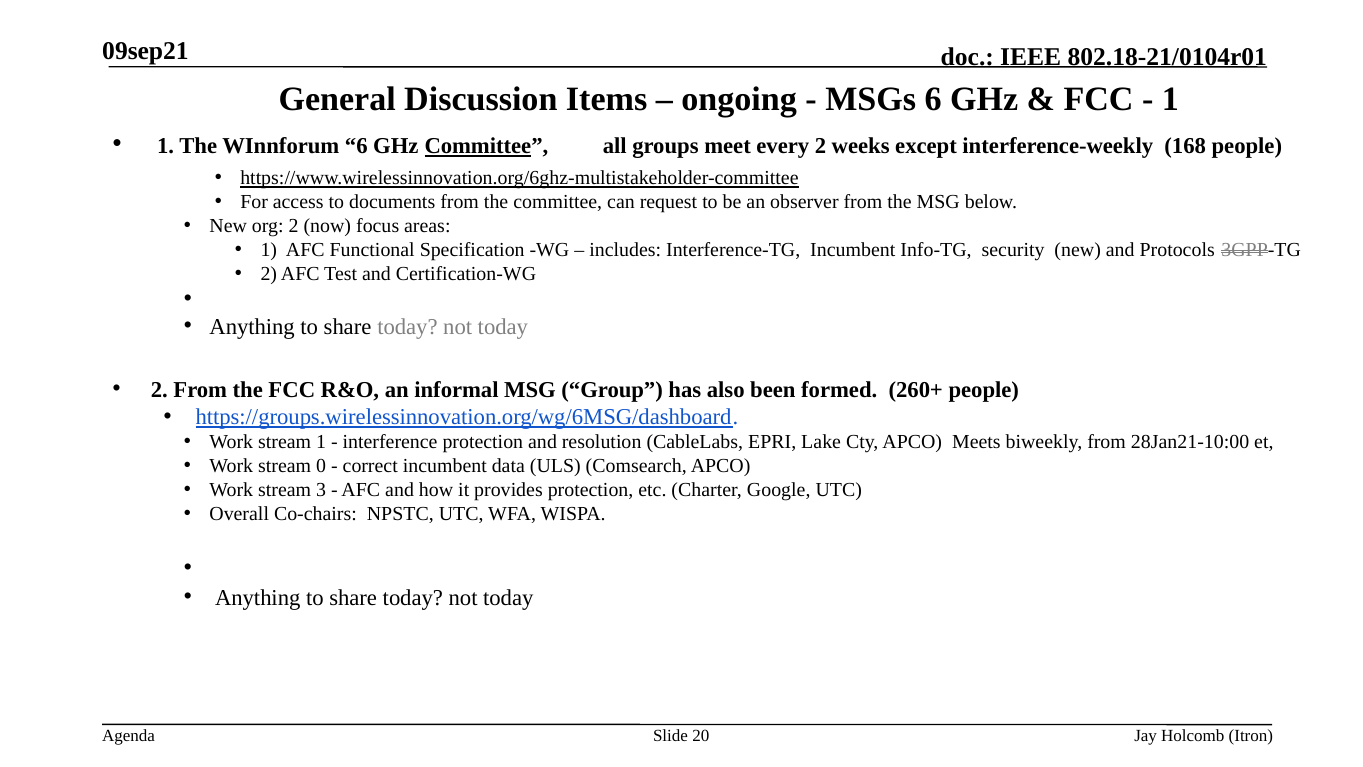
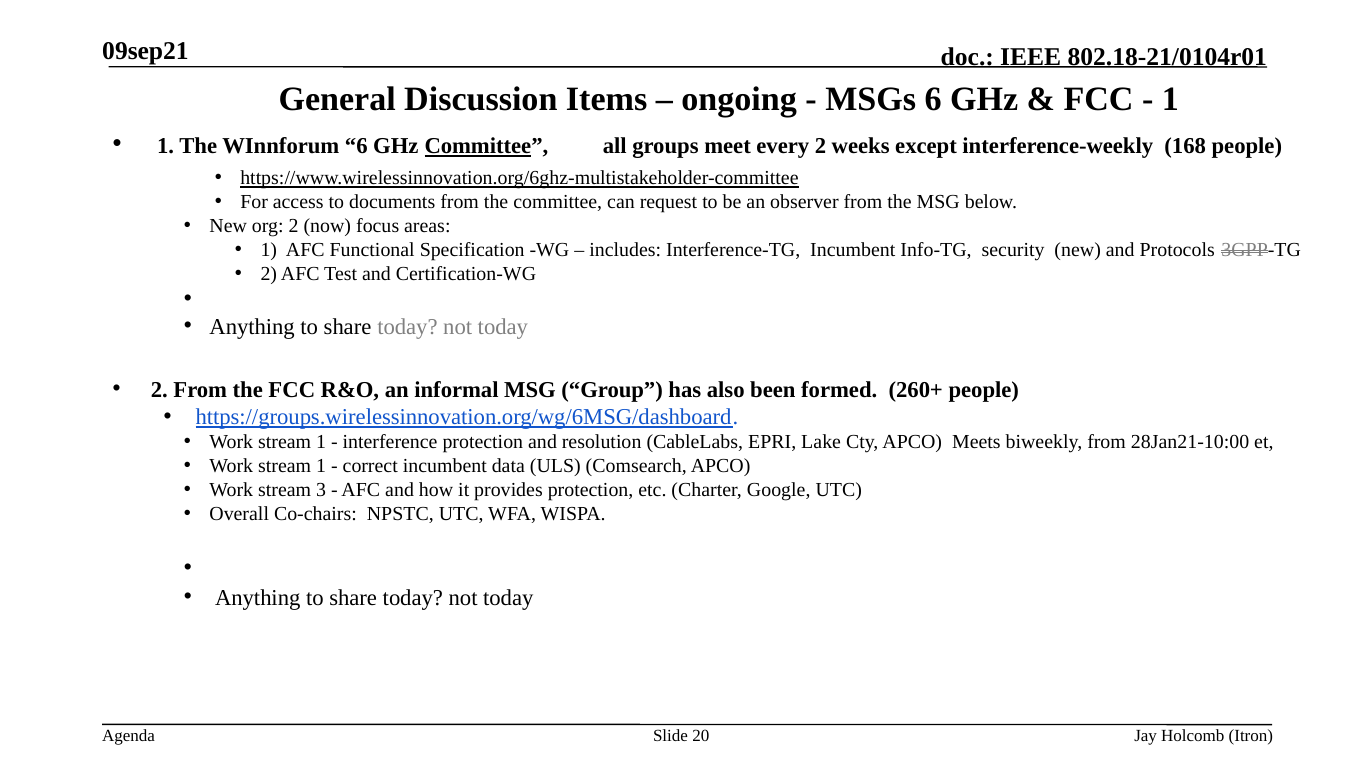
0: 0 -> 1 (321, 466)
